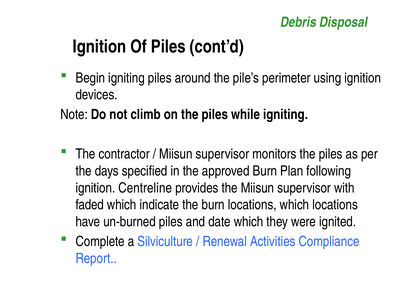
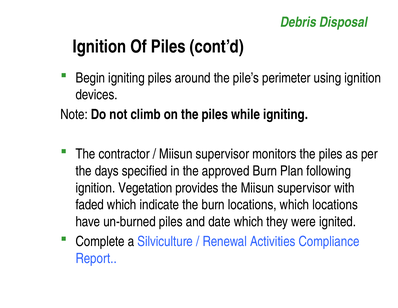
Centreline: Centreline -> Vegetation (145, 188)
